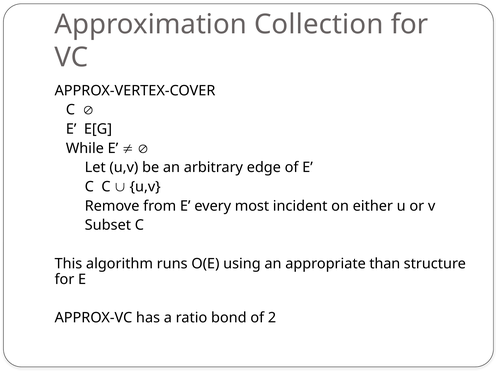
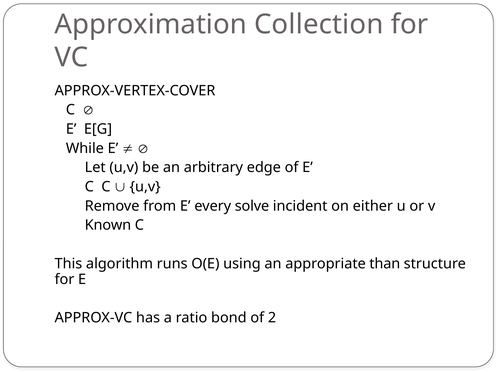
most: most -> solve (252, 206)
Subset: Subset -> Known (108, 226)
